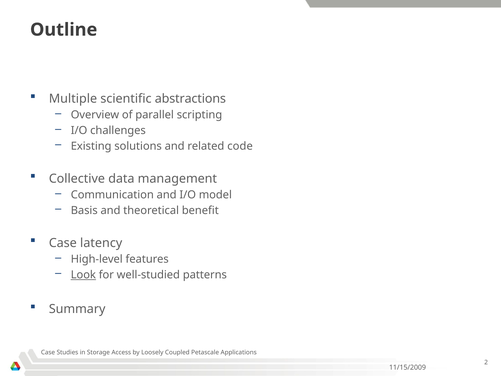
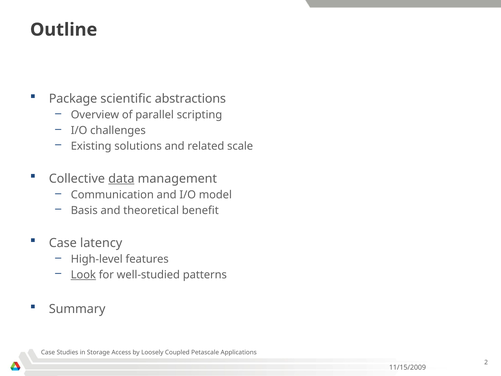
Multiple: Multiple -> Package (73, 99)
code: code -> scale (240, 146)
data underline: none -> present (121, 178)
